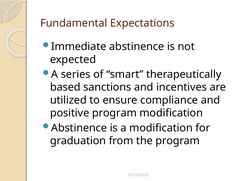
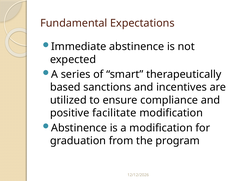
positive program: program -> facilitate (114, 113)
